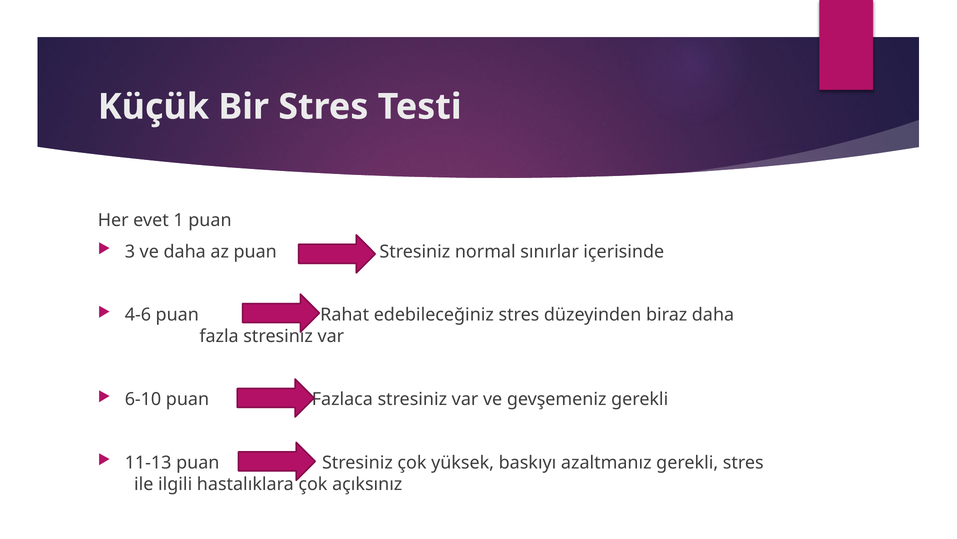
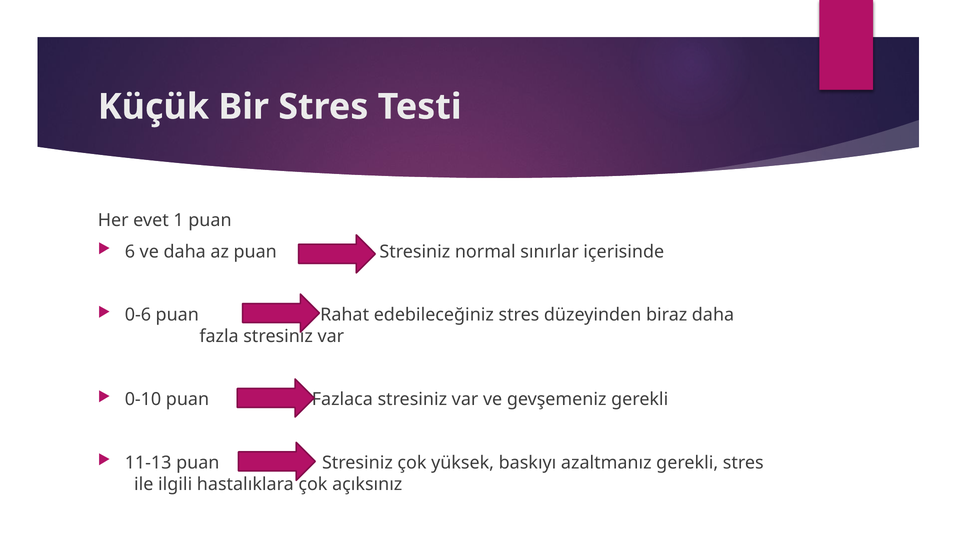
3: 3 -> 6 (130, 251)
4-6: 4-6 -> 0-6 (138, 314)
6-10: 6-10 -> 0-10 (143, 399)
